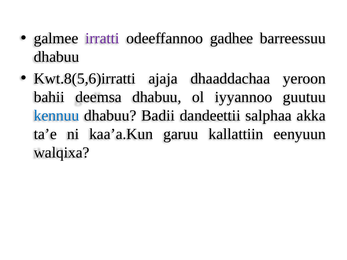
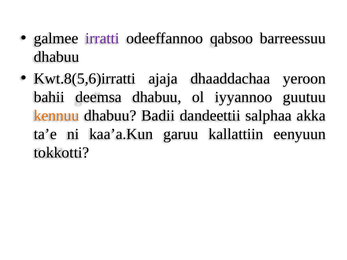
gadhee: gadhee -> qabsoo (232, 38)
kennuu colour: blue -> orange (57, 116)
walqixa: walqixa -> tokkotti (62, 153)
